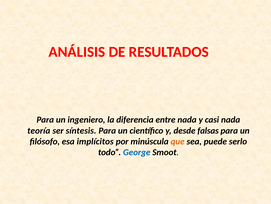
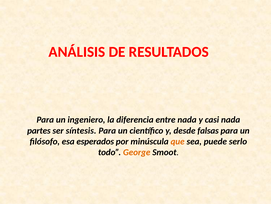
teoría: teoría -> partes (39, 130)
implícitos: implícitos -> esperados (95, 141)
George colour: blue -> orange (137, 152)
